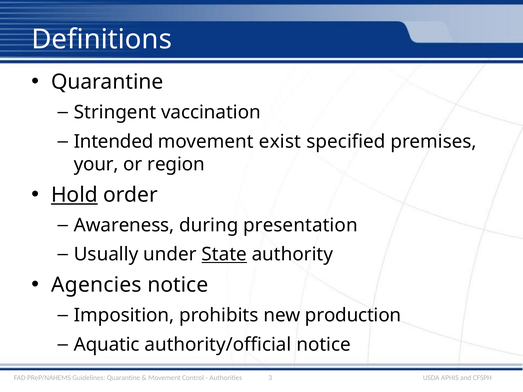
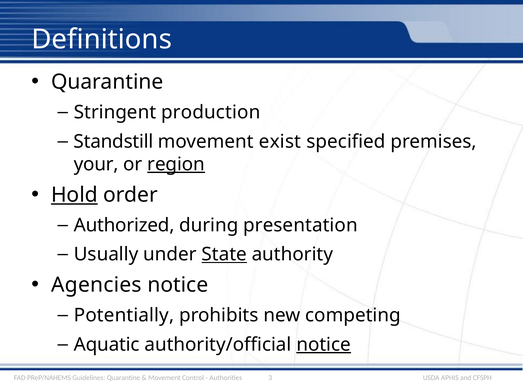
vaccination: vaccination -> production (211, 112)
Intended: Intended -> Standstill (114, 142)
region underline: none -> present (176, 164)
Awareness: Awareness -> Authorized (124, 225)
Imposition: Imposition -> Potentially (124, 316)
production: production -> competing (353, 316)
notice underline: none -> present (324, 345)
